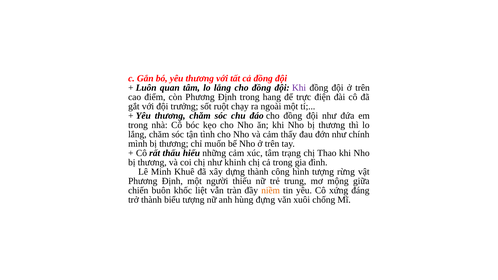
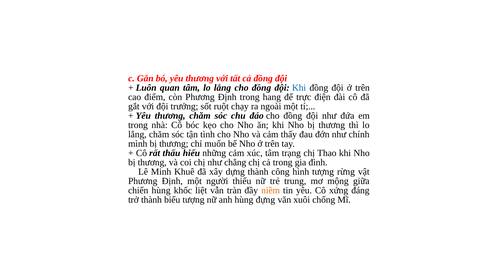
Khi colour: purple -> blue (299, 88)
khinh: khinh -> chẳng (235, 163)
chiến buôn: buôn -> hùng (161, 191)
